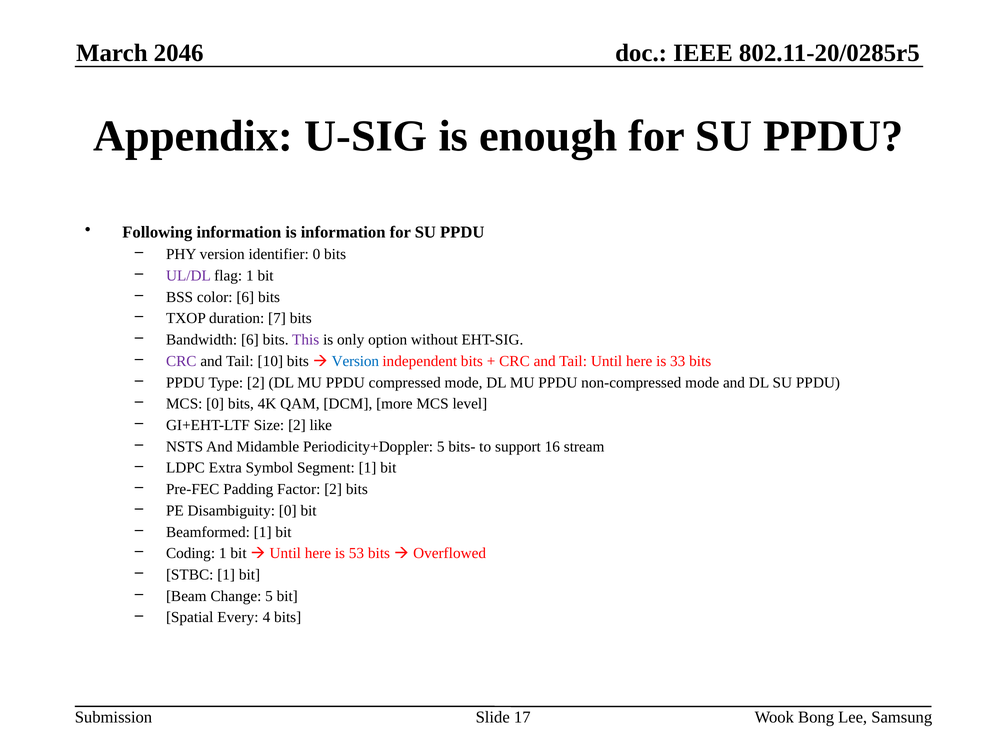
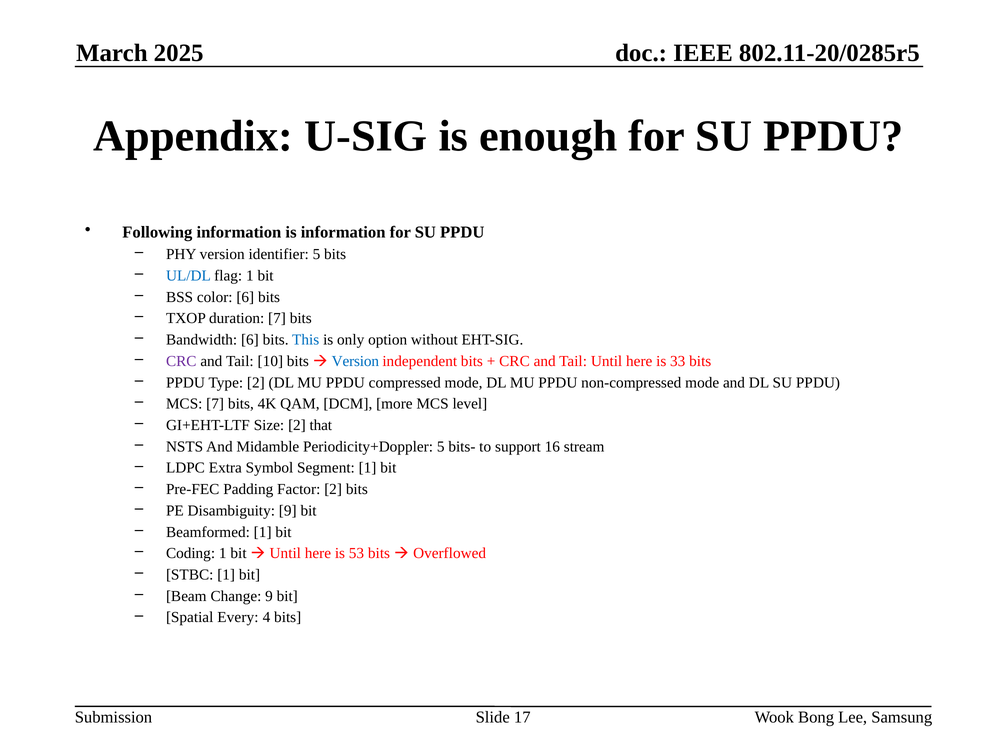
2046: 2046 -> 2025 (179, 53)
identifier 0: 0 -> 5 (316, 254)
UL/DL colour: purple -> blue (188, 276)
This colour: purple -> blue (306, 340)
MCS 0: 0 -> 7 (215, 404)
like: like -> that (321, 425)
Disambiguity 0: 0 -> 9 (288, 511)
Change 5: 5 -> 9 (269, 596)
